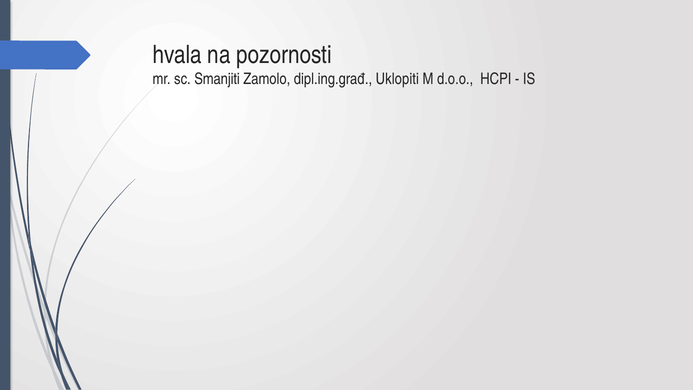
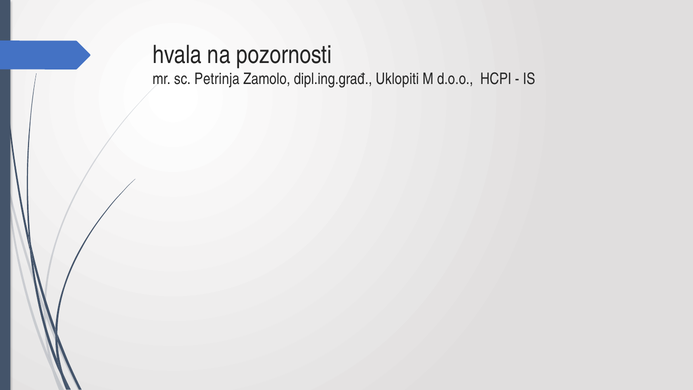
Smanjiti: Smanjiti -> Petrinja (217, 79)
